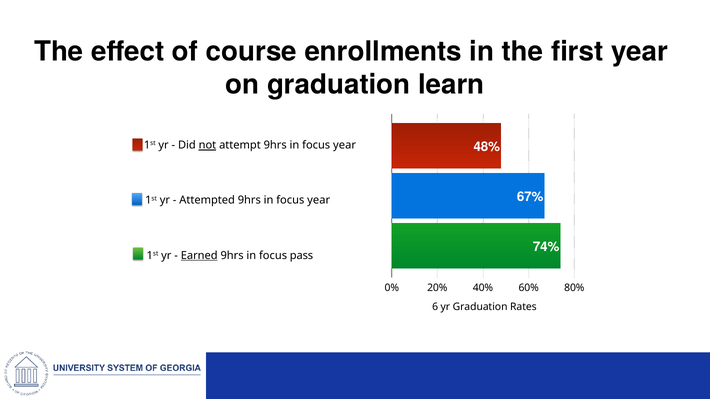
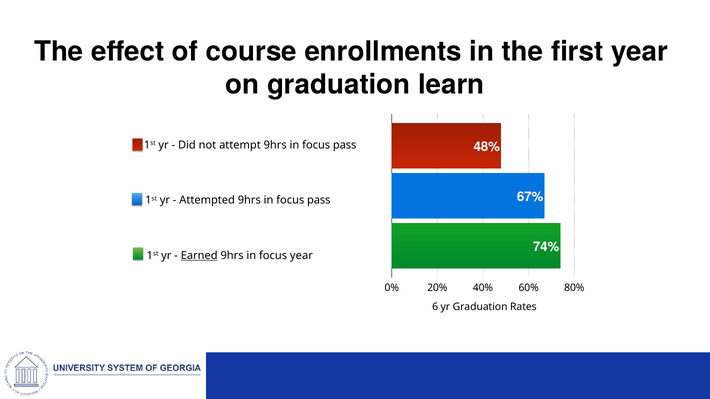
not underline: present -> none (207, 145)
year: year -> pass (345, 145)
year: year -> pass (319, 200)
focus pass: pass -> year (301, 256)
